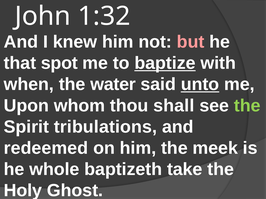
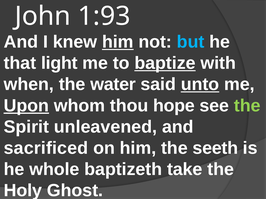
1:32: 1:32 -> 1:93 (104, 16)
him underline: none -> present (118, 42)
but colour: pink -> light blue (191, 42)
spot: spot -> light (59, 63)
Upon underline: none -> present (26, 106)
shall: shall -> hope (174, 106)
tribulations: tribulations -> unleavened (105, 127)
redeemed: redeemed -> sacrificed (46, 148)
meek: meek -> seeth (215, 148)
